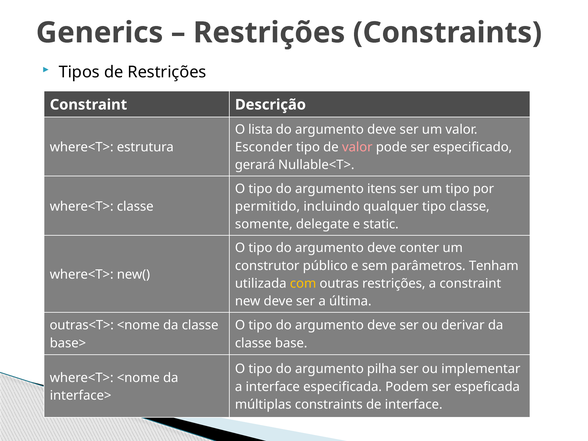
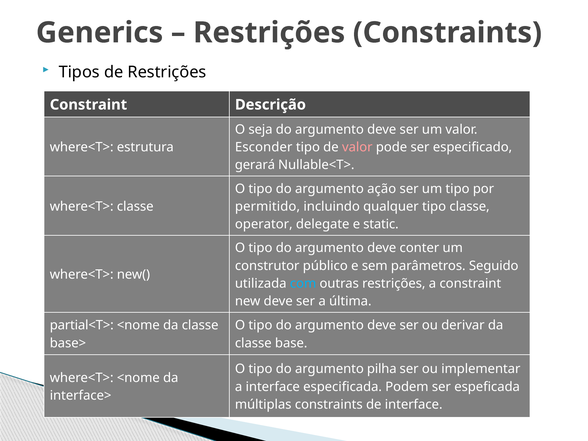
lista: lista -> seja (260, 130)
itens: itens -> ação (382, 189)
somente: somente -> operator (264, 224)
Tenham: Tenham -> Seguido (494, 266)
com colour: yellow -> light blue (303, 283)
outras<T>: outras<T> -> partial<T> (82, 325)
